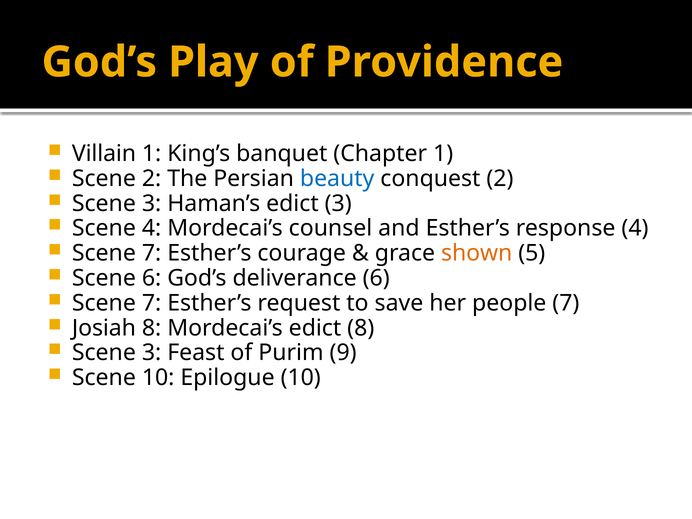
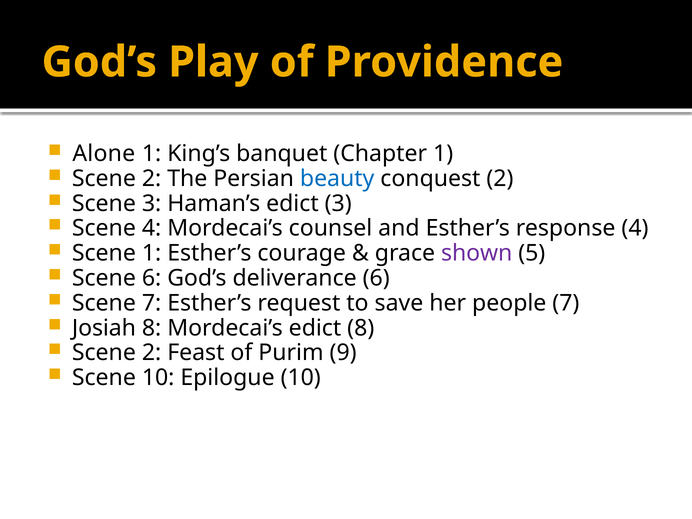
Villain: Villain -> Alone (104, 154)
7: 7 -> 1 (152, 253)
shown colour: orange -> purple (477, 253)
3: 3 -> 2 (152, 353)
